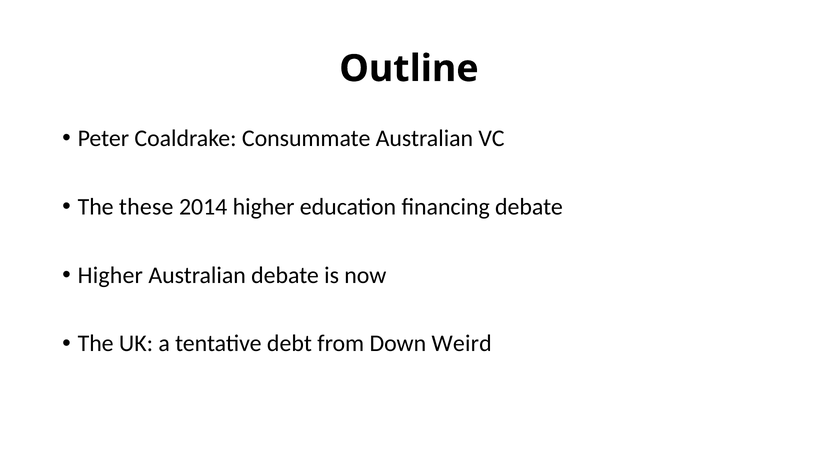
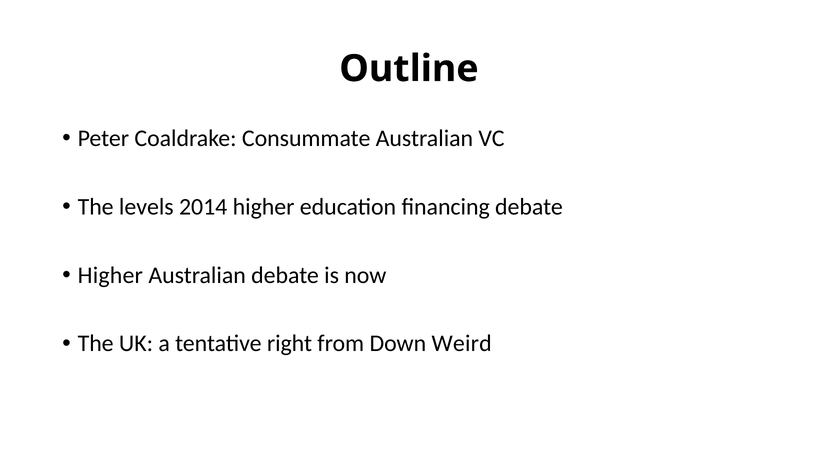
these: these -> levels (146, 207)
debt: debt -> right (290, 344)
